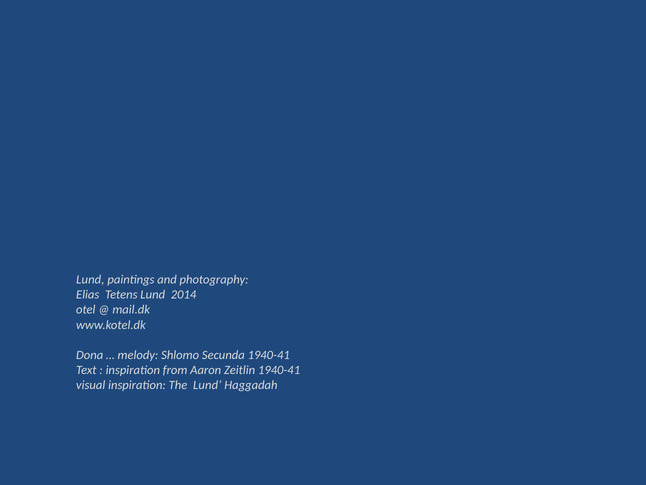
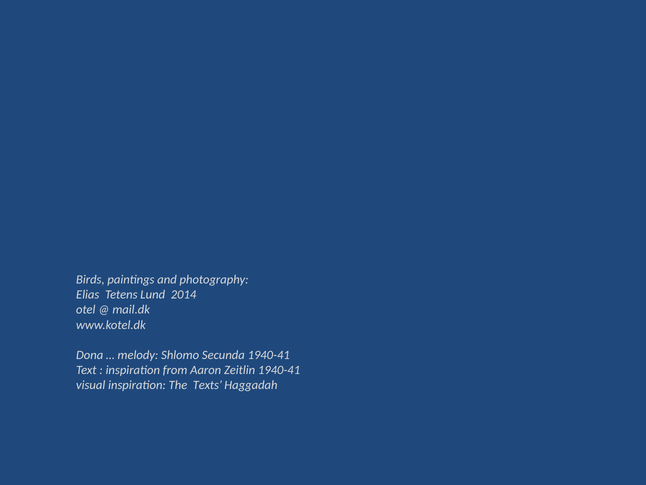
Lund: Lund -> Birds (90, 279)
The Lund: Lund -> Texts (207, 385)
